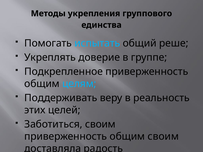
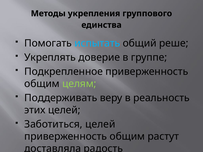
целям colour: light blue -> light green (79, 84)
Заботиться своим: своим -> целей (100, 125)
общим своим: своим -> растут (163, 137)
